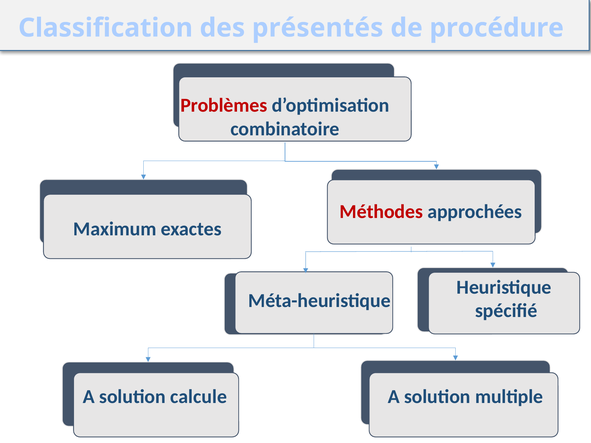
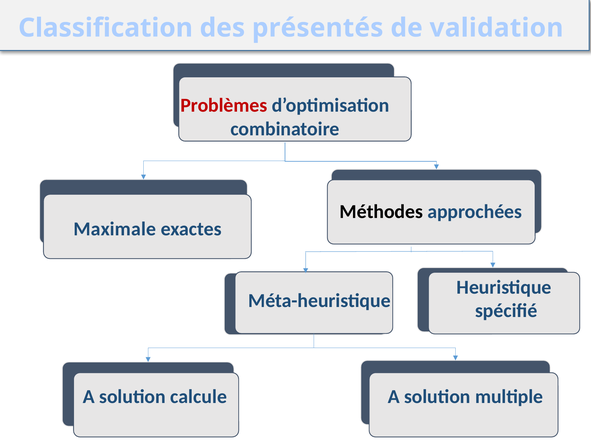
procédure: procédure -> validation (496, 28)
Méthodes colour: red -> black (381, 212)
Maximum: Maximum -> Maximale (115, 229)
